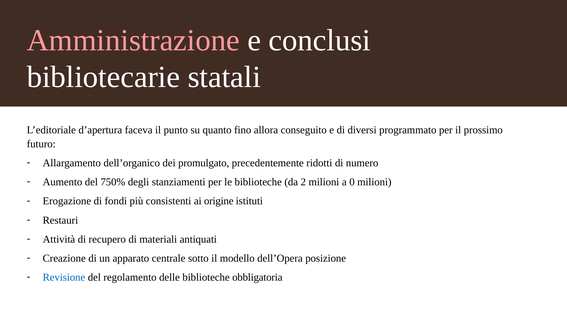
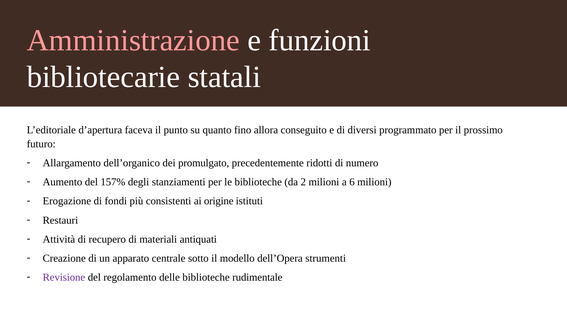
conclusi: conclusi -> funzioni (320, 40)
750%: 750% -> 157% (113, 182)
0: 0 -> 6 (352, 182)
posizione: posizione -> strumenti (326, 258)
Revisione colour: blue -> purple (64, 277)
obbligatoria: obbligatoria -> rudimentale (257, 277)
